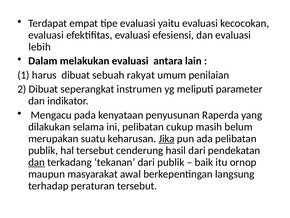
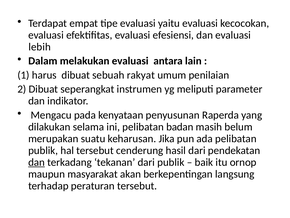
cukup: cukup -> badan (180, 127)
Jika underline: present -> none (167, 138)
awal: awal -> akan (131, 174)
